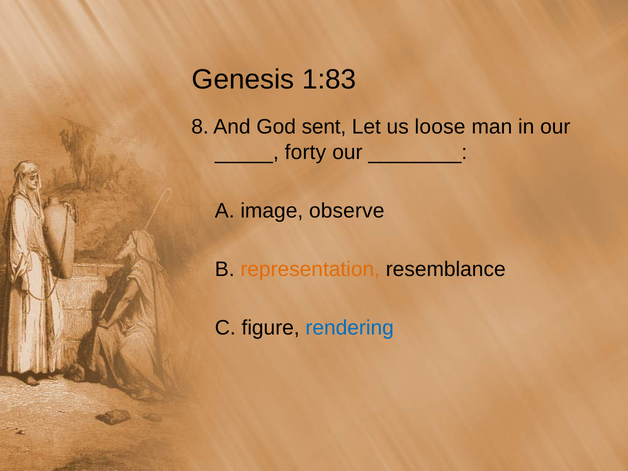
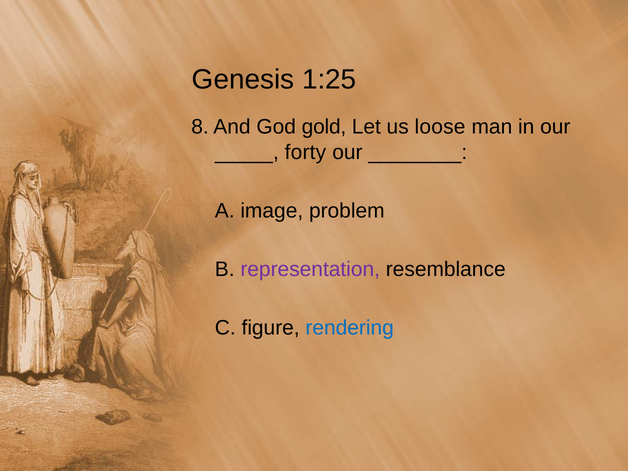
1:83: 1:83 -> 1:25 (329, 79)
sent: sent -> gold (324, 127)
observe: observe -> problem (347, 211)
representation colour: orange -> purple (310, 269)
